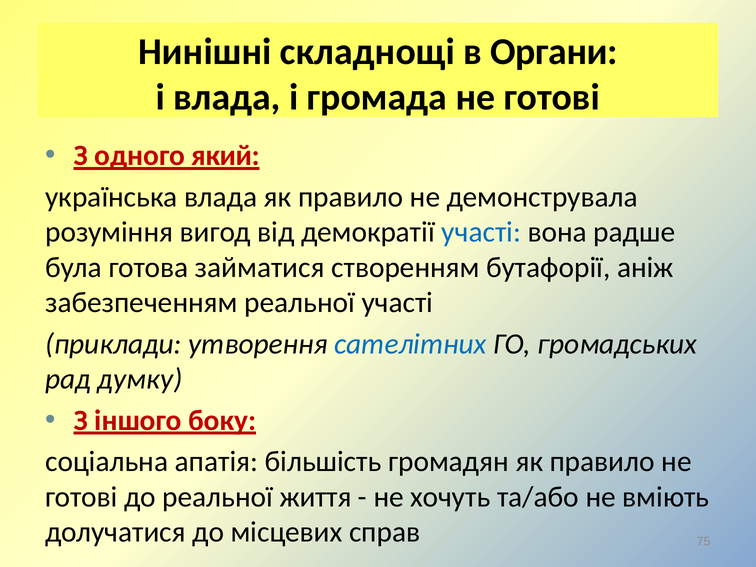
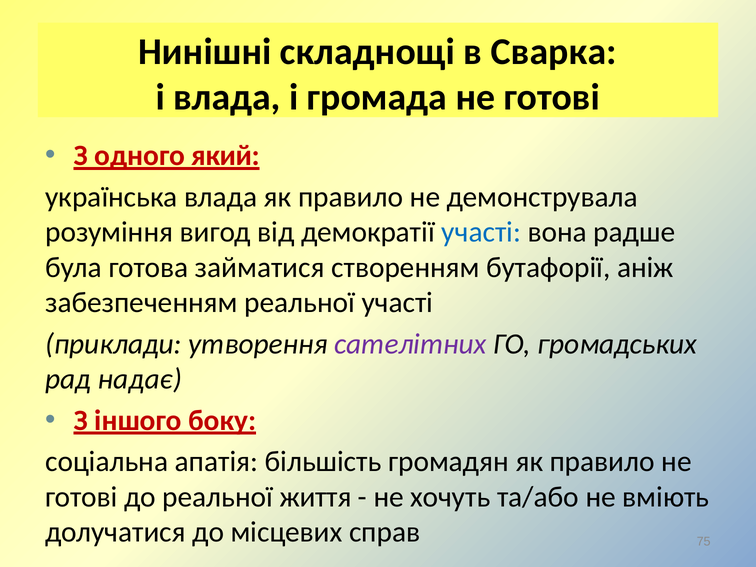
Органи: Органи -> Сварка (554, 52)
сателітних colour: blue -> purple (410, 344)
думку: думку -> надає (140, 379)
